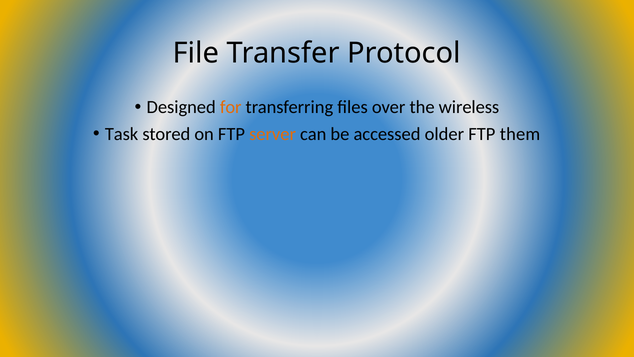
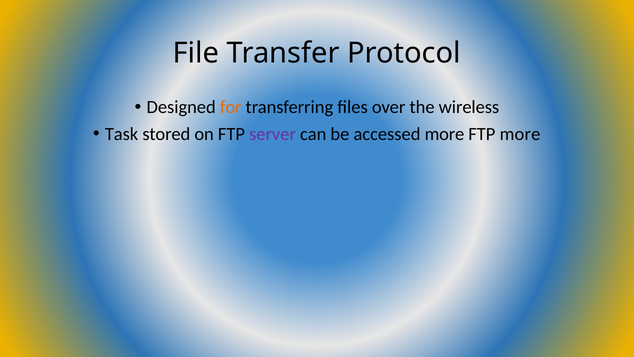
server colour: orange -> purple (273, 134)
accessed older: older -> more (444, 134)
FTP them: them -> more (520, 134)
